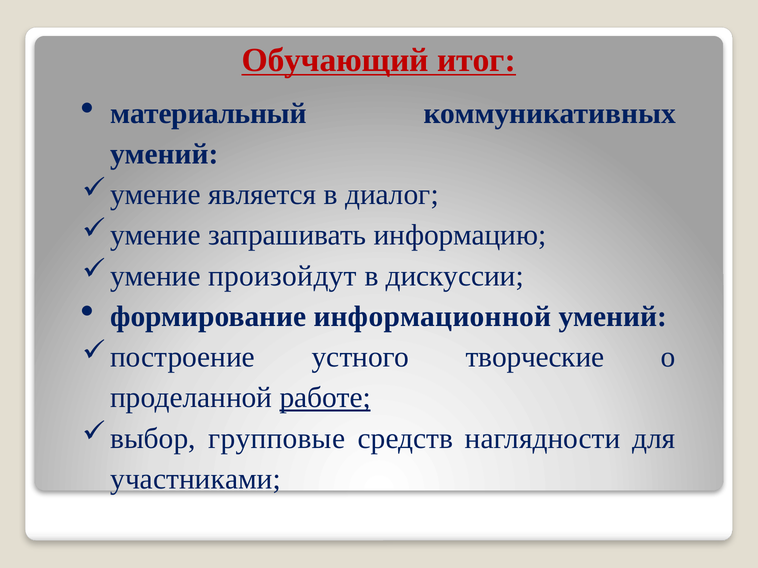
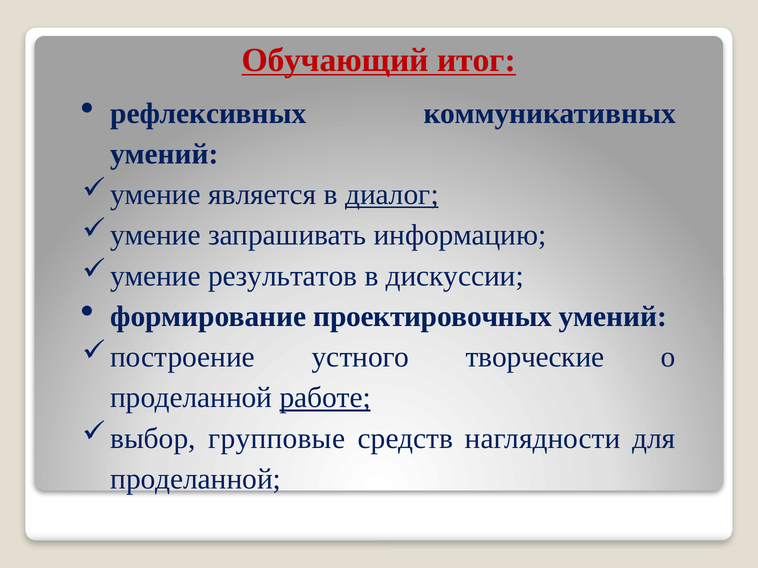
материальный: материальный -> рефлексивных (208, 113)
диалог underline: none -> present (392, 195)
произойдут: произойдут -> результатов (283, 276)
информационной: информационной -> проектировочных (433, 317)
участниками: участниками -> проделанной (196, 479)
